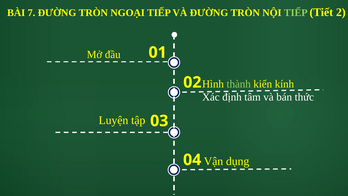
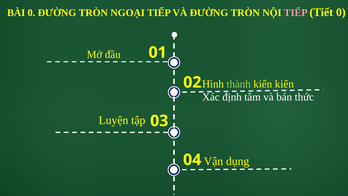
BÀI 7: 7 -> 0 (31, 13)
TIẾP colour: light green -> pink (296, 13)
Tiết 2: 2 -> 0 (341, 12)
kiến kính: kính -> kiến (284, 84)
